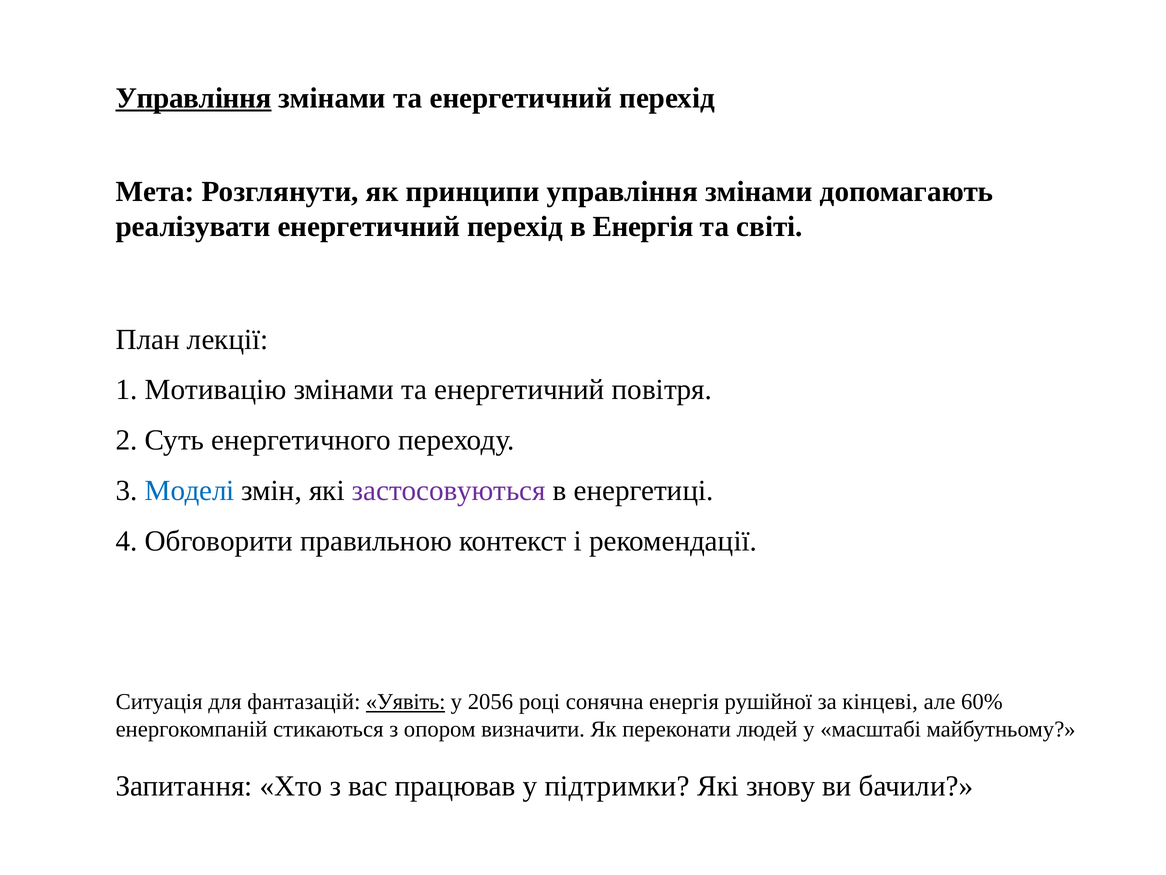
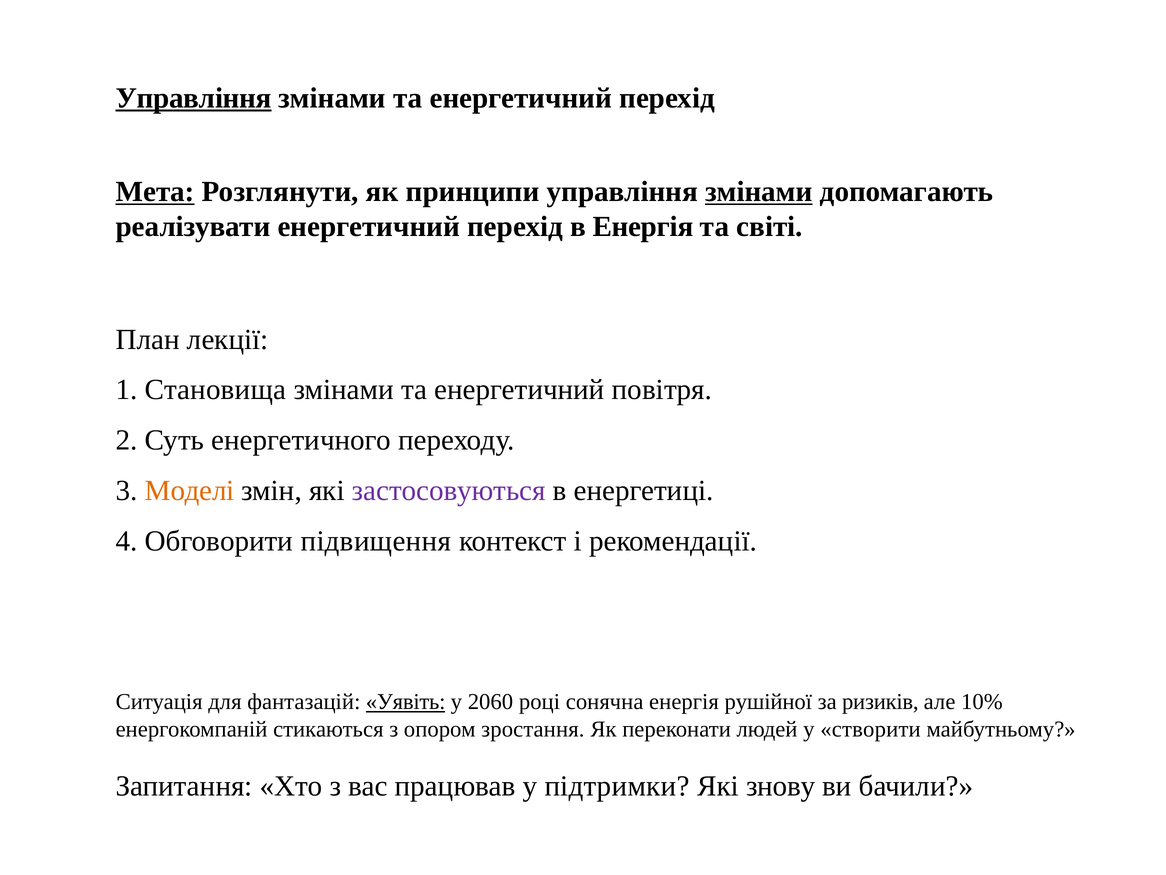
Мета underline: none -> present (155, 192)
змінами underline: none -> present (759, 192)
Мотивацію: Мотивацію -> Становища (216, 390)
Моделі colour: blue -> orange (190, 490)
правильною: правильною -> підвищення (376, 541)
2056: 2056 -> 2060 (490, 702)
кінцеві: кінцеві -> ризиків (880, 702)
60%: 60% -> 10% (982, 702)
визначити: визначити -> зростання (533, 729)
масштабі: масштабі -> створити (871, 729)
